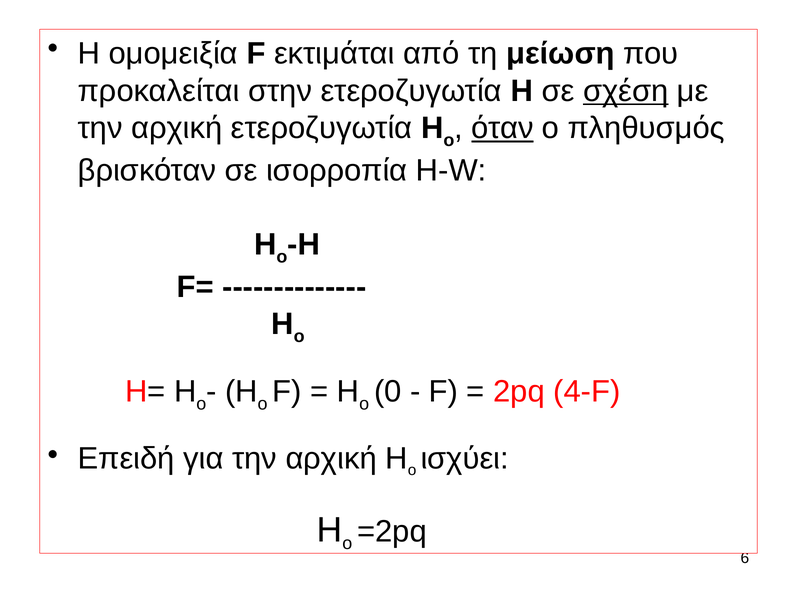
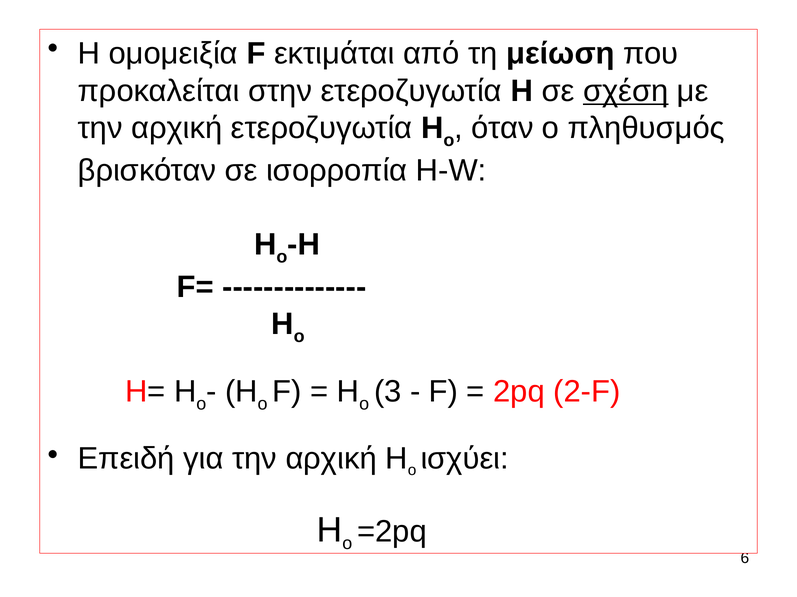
όταν underline: present -> none (502, 128)
0: 0 -> 3 (388, 392)
4-F: 4-F -> 2-F (587, 392)
